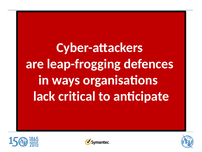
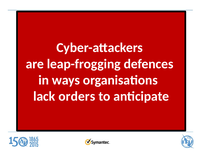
critical: critical -> orders (77, 96)
